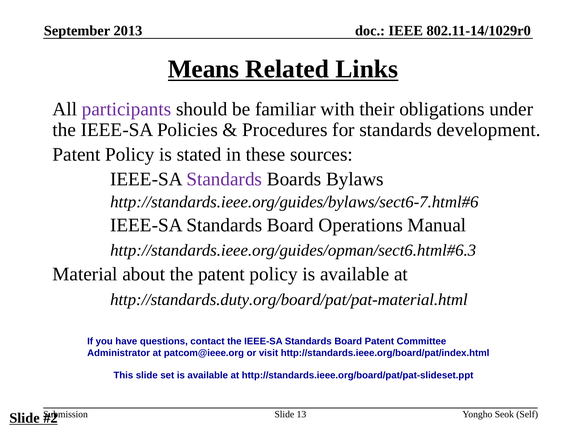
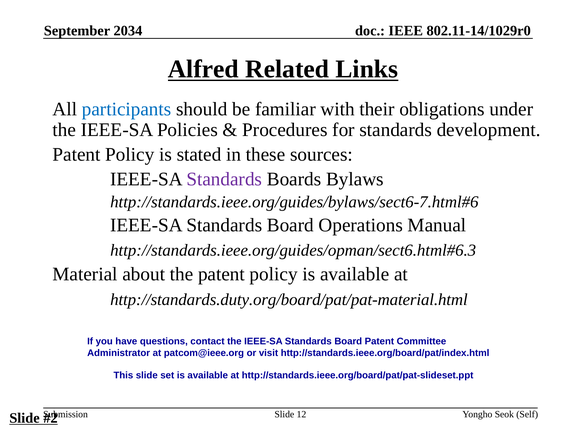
2013: 2013 -> 2034 (128, 31)
Means: Means -> Alfred (203, 69)
participants colour: purple -> blue (127, 109)
13: 13 -> 12 (301, 414)
